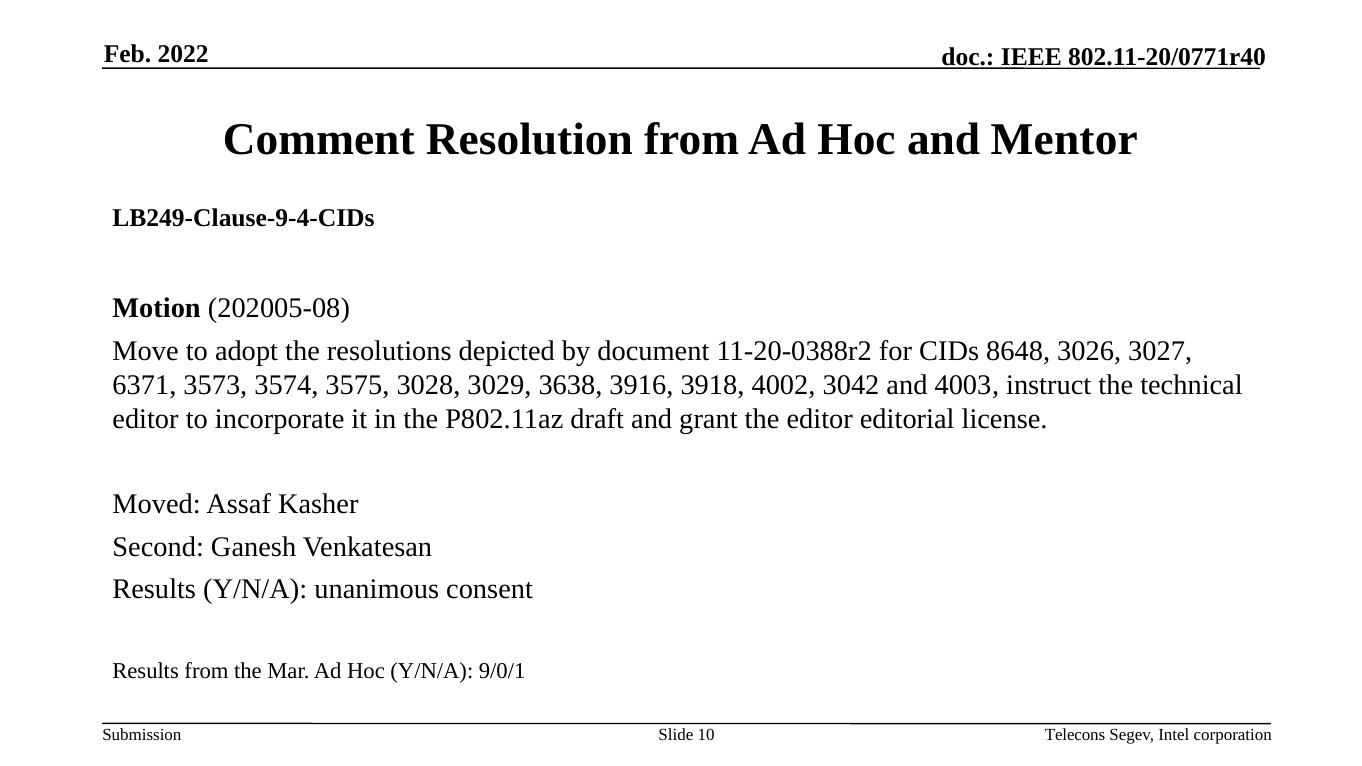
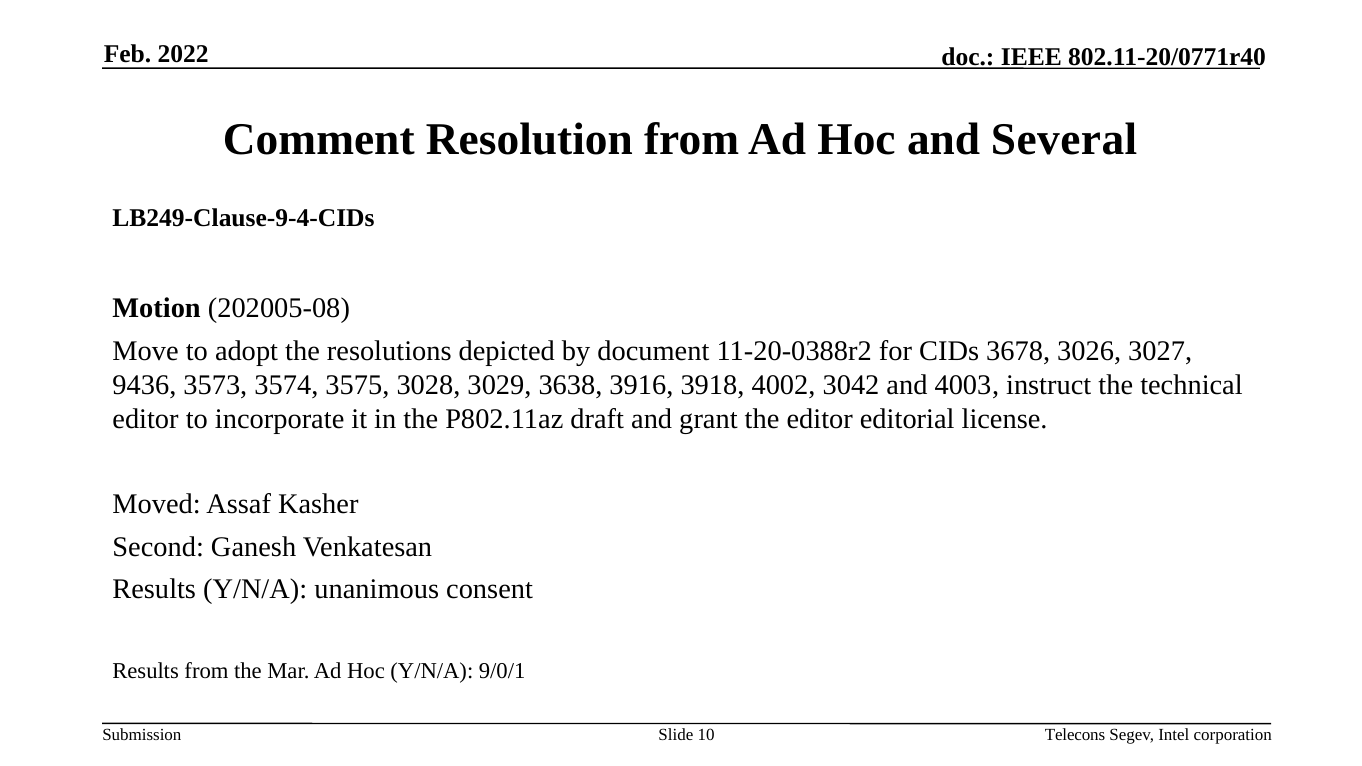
Mentor: Mentor -> Several (1064, 139)
8648: 8648 -> 3678 (1018, 351)
6371: 6371 -> 9436 (144, 385)
